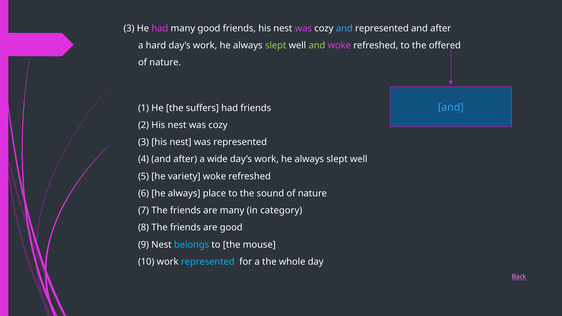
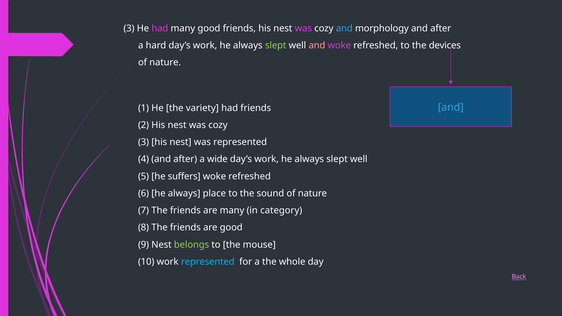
and represented: represented -> morphology (382, 28)
and colour: light green -> pink (317, 45)
offered: offered -> devices (445, 45)
suffers: suffers -> variety (202, 108)
variety: variety -> suffers (184, 176)
belongs colour: light blue -> light green (192, 245)
